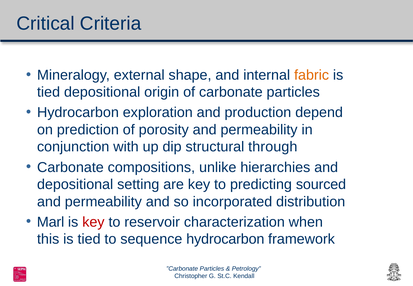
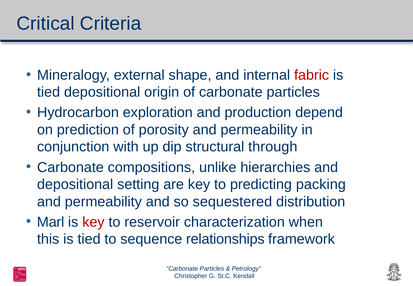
fabric colour: orange -> red (312, 75)
sourced: sourced -> packing (321, 184)
incorporated: incorporated -> sequestered (232, 202)
sequence hydrocarbon: hydrocarbon -> relationships (225, 239)
